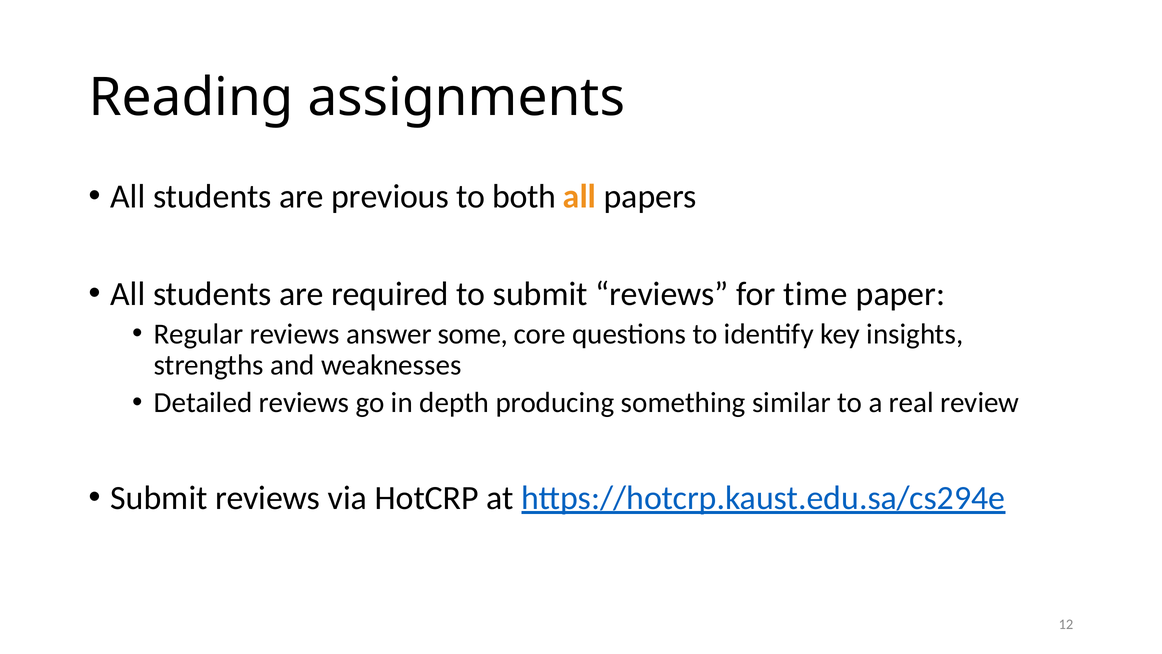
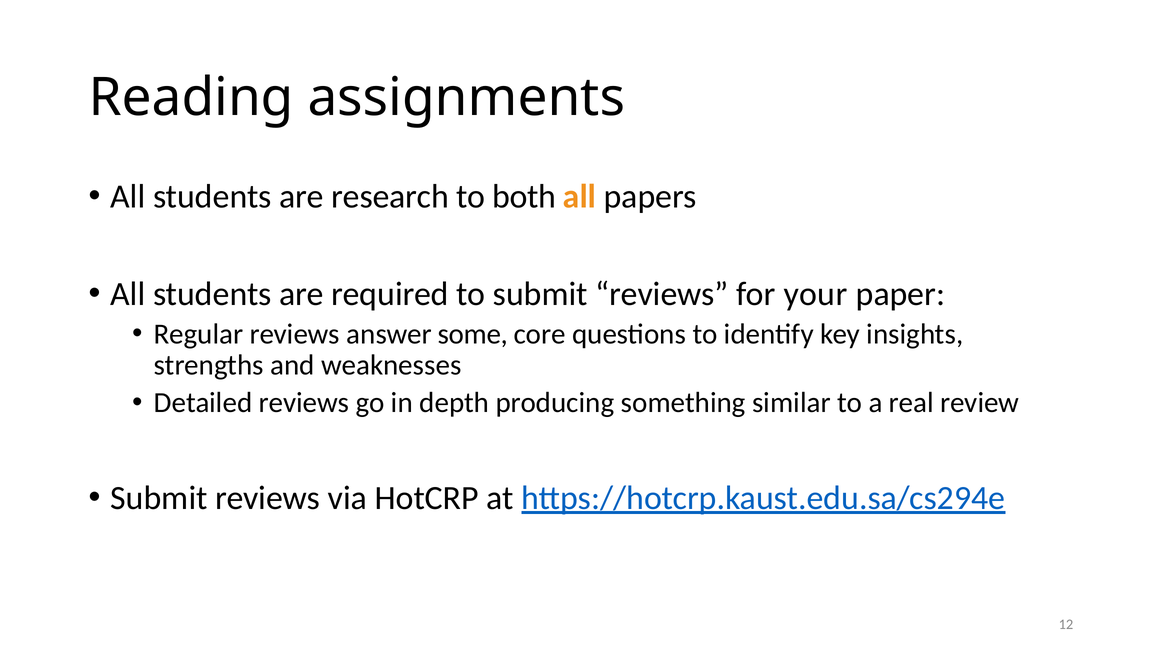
previous: previous -> research (390, 196)
time: time -> your (815, 294)
